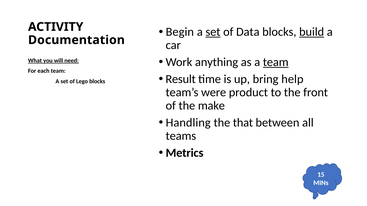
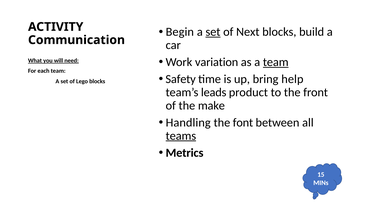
Data: Data -> Next (248, 32)
build underline: present -> none (312, 32)
Documentation: Documentation -> Communication (77, 40)
anything: anything -> variation (217, 62)
Result: Result -> Safety (181, 79)
were: were -> leads (214, 93)
that: that -> font (243, 123)
teams underline: none -> present (181, 136)
